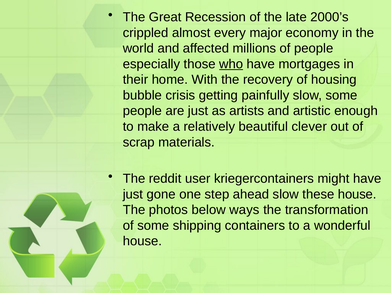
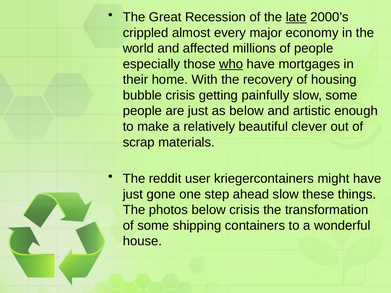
late underline: none -> present (296, 17)
as artists: artists -> below (247, 111)
these house: house -> things (357, 194)
below ways: ways -> crisis (244, 210)
